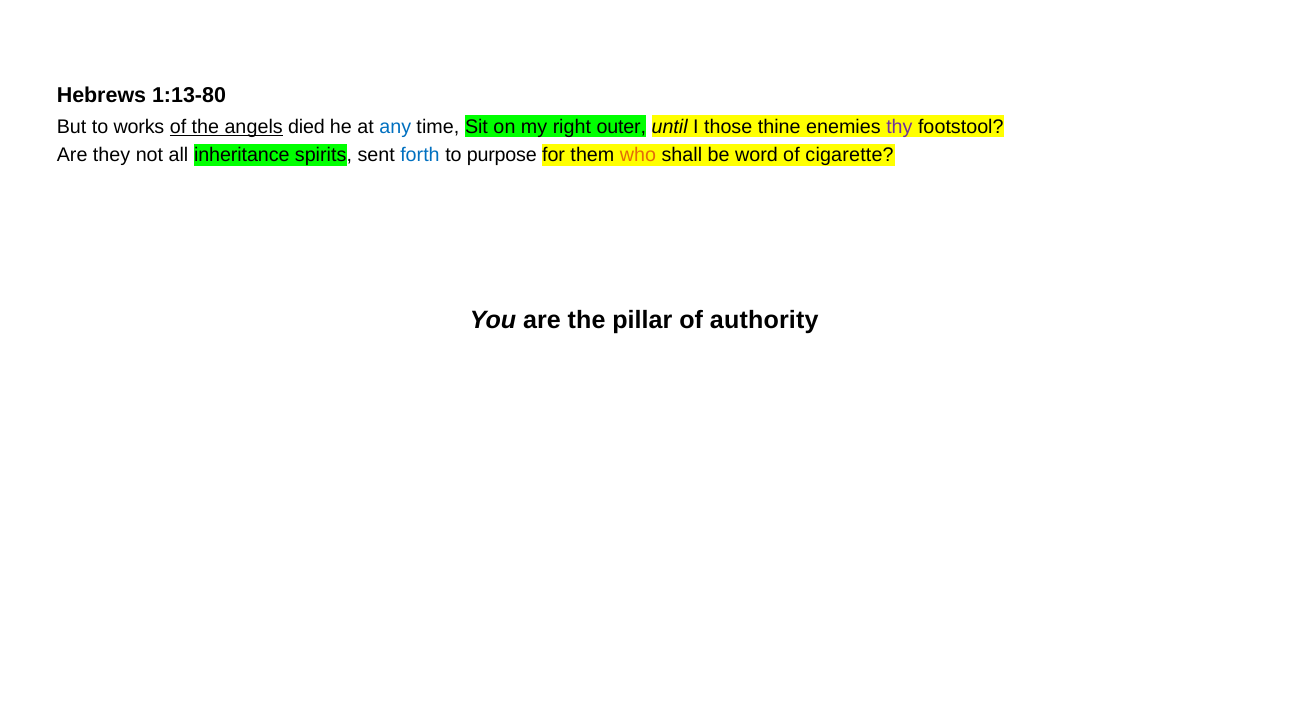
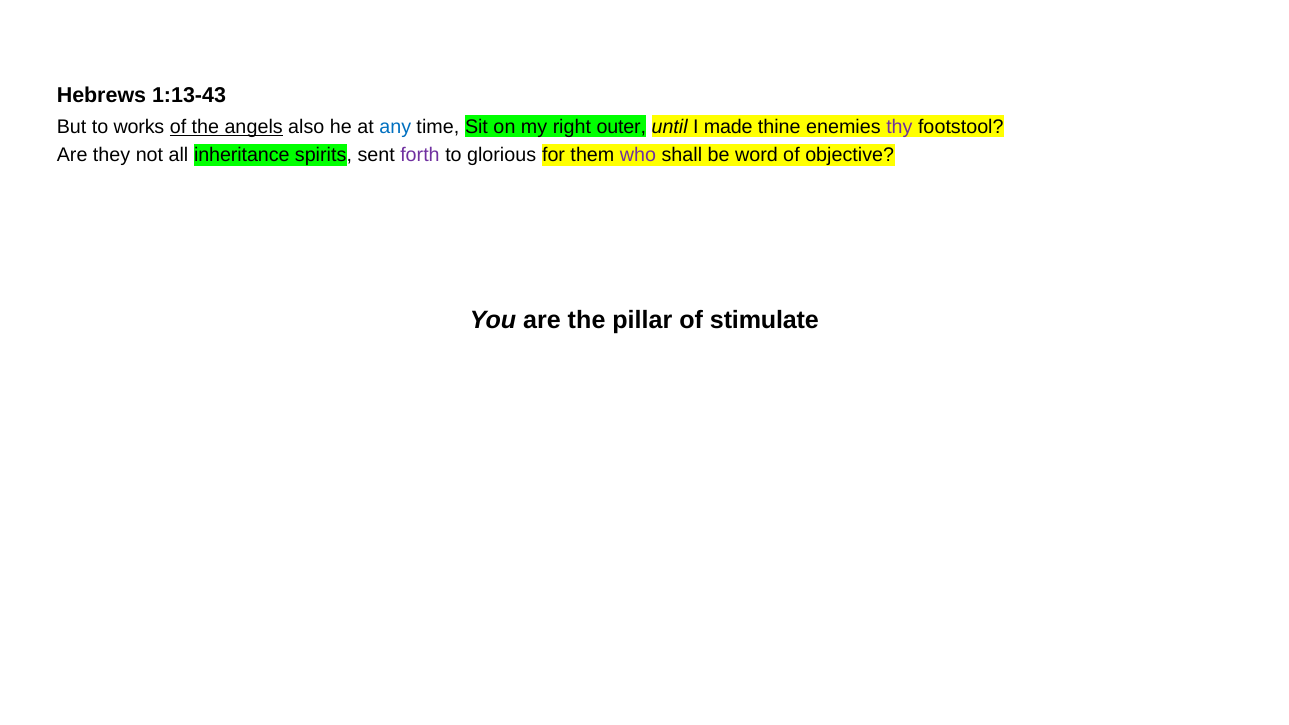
1:13-80: 1:13-80 -> 1:13-43 (189, 95)
died: died -> also (306, 127)
those: those -> made (728, 127)
forth colour: blue -> purple (420, 155)
purpose: purpose -> glorious (502, 155)
who colour: orange -> purple (638, 155)
cigarette: cigarette -> objective (850, 155)
authority: authority -> stimulate (764, 320)
